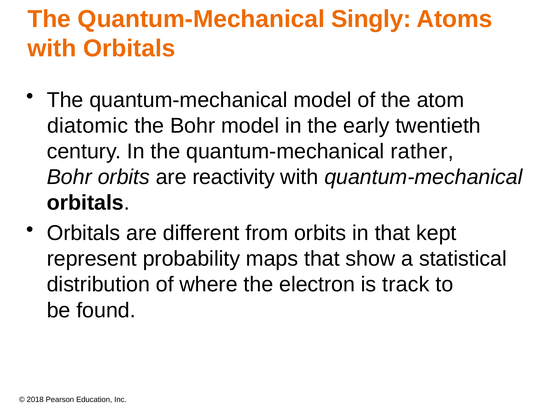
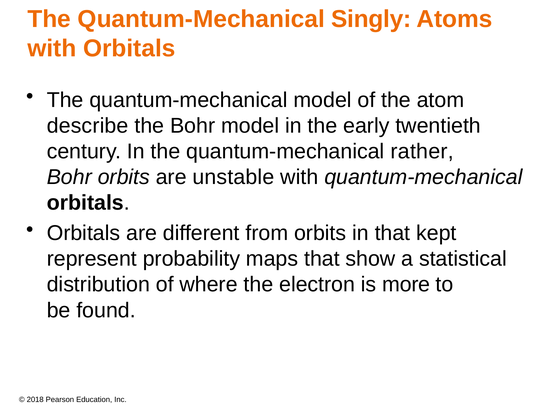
diatomic: diatomic -> describe (88, 126)
reactivity: reactivity -> unstable (233, 177)
track: track -> more (406, 284)
